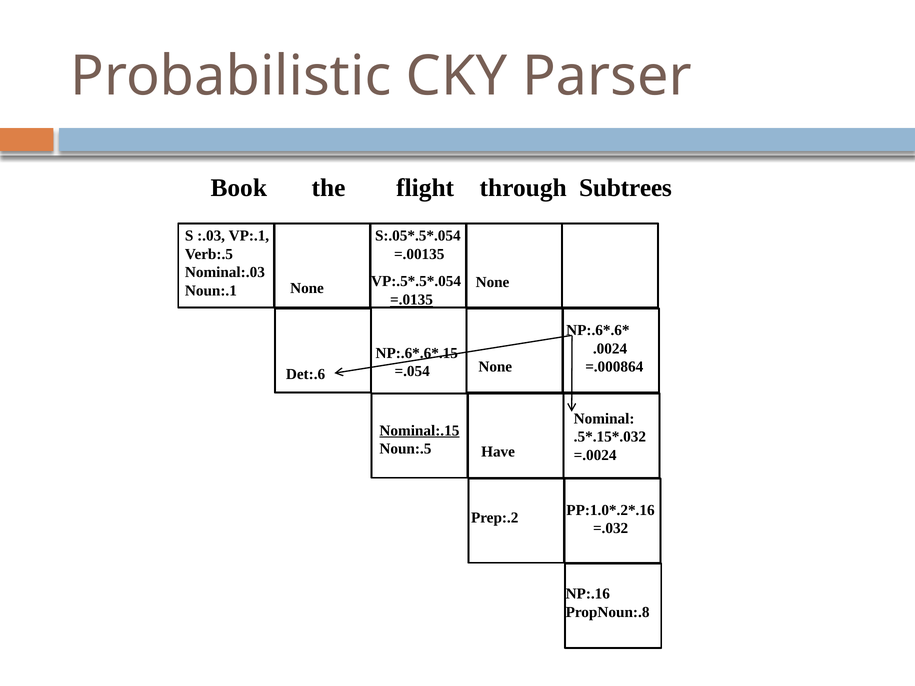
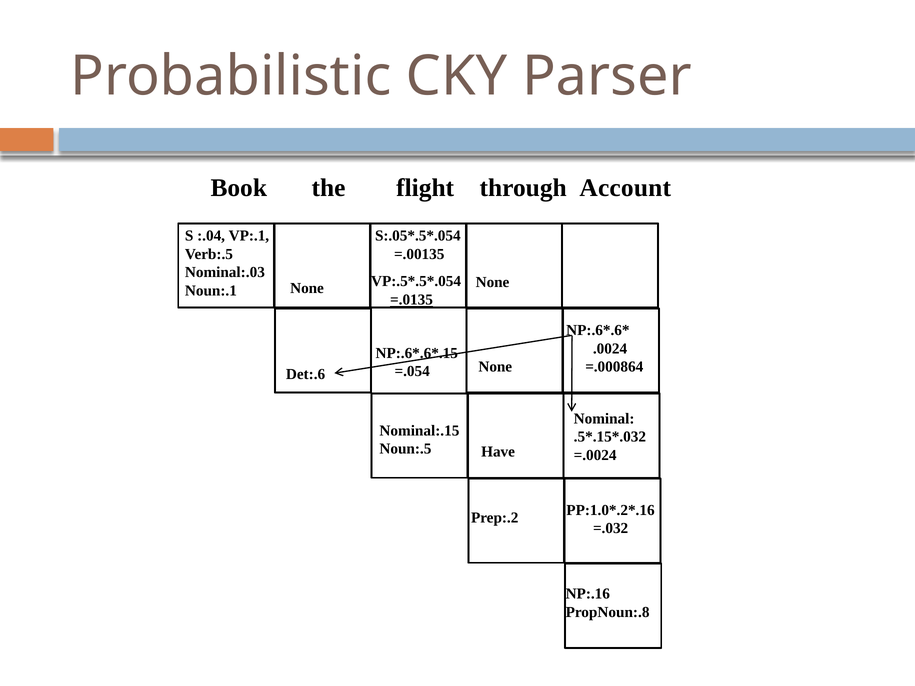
Subtrees: Subtrees -> Account (625, 188)
:.03: :.03 -> :.04 (211, 236)
Nominal:.15 underline: present -> none (419, 431)
